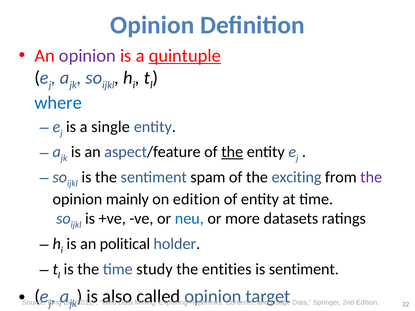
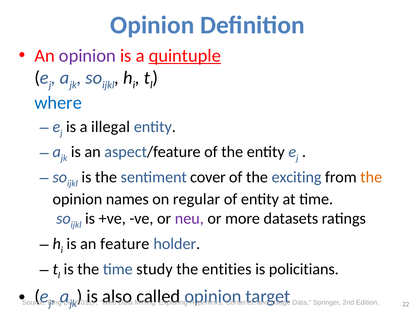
single: single -> illegal (111, 127)
the underline: present -> none (232, 152)
spam: spam -> cover (208, 177)
the colour: purple -> orange (371, 177)
mainly: mainly -> names (127, 199)
on edition: edition -> regular (196, 199)
neu colour: blue -> purple (189, 219)
political: political -> feature (125, 244)
is sentiment: sentiment -> policitians (304, 269)
